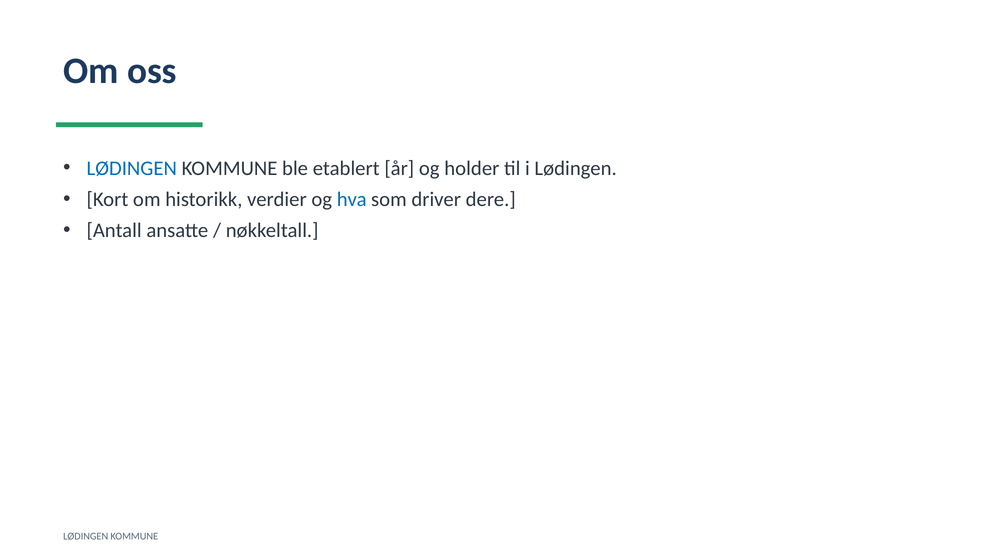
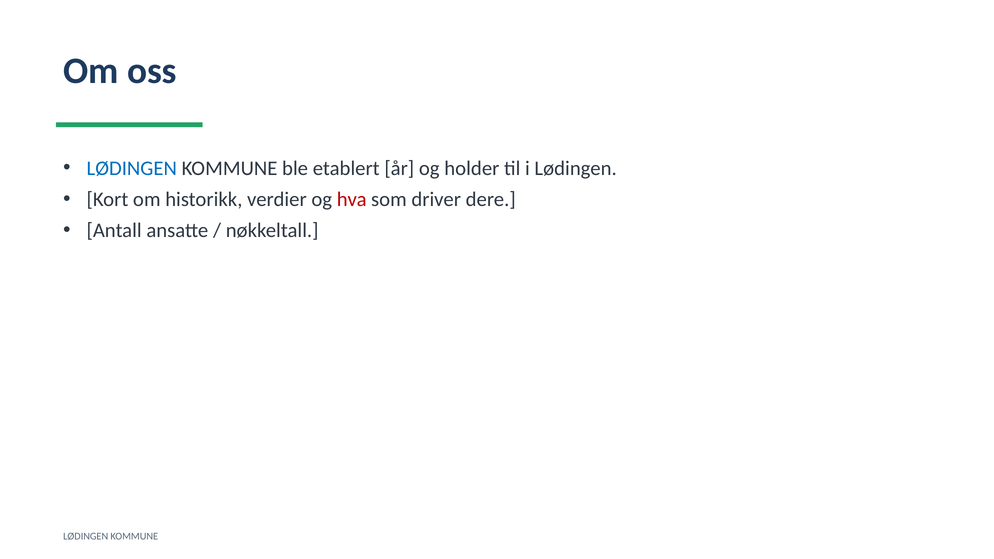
hva colour: blue -> red (352, 199)
